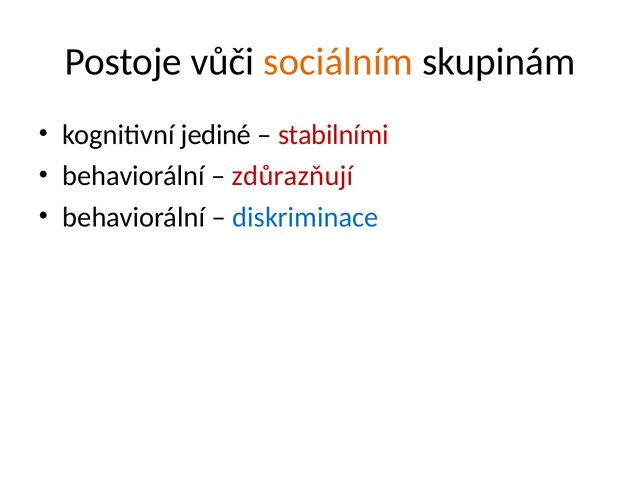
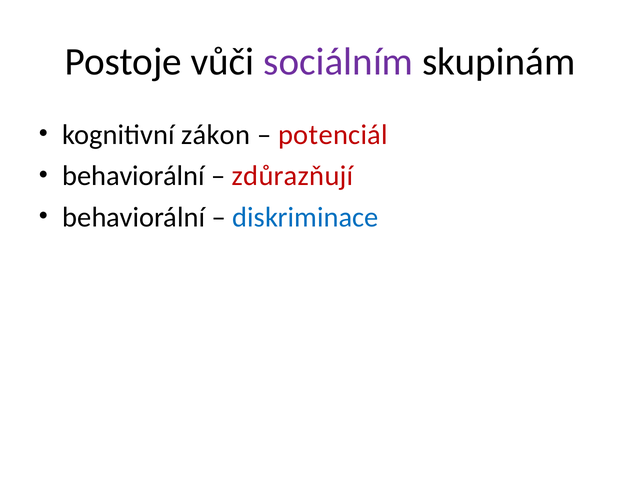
sociálním colour: orange -> purple (338, 62)
jediné: jediné -> zákon (216, 135)
stabilními: stabilními -> potenciál (333, 135)
